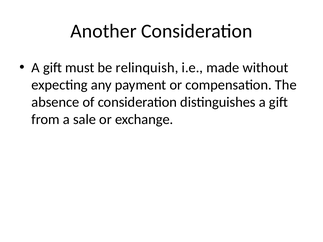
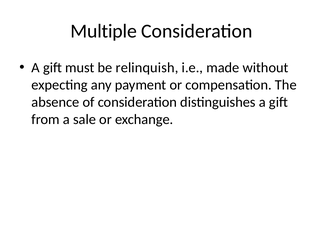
Another: Another -> Multiple (104, 31)
